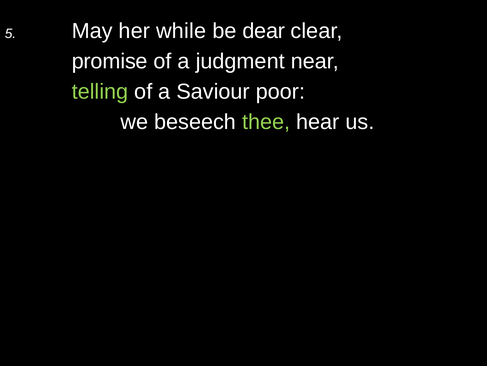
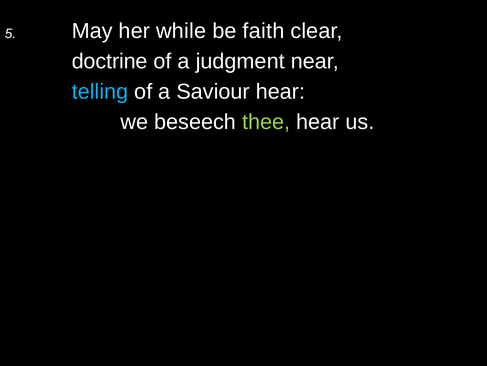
dear: dear -> faith (264, 31)
promise: promise -> doctrine (110, 61)
telling colour: light green -> light blue (100, 91)
Saviour poor: poor -> hear (280, 91)
